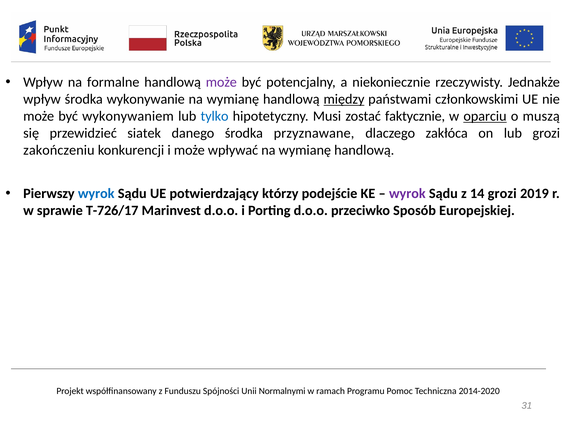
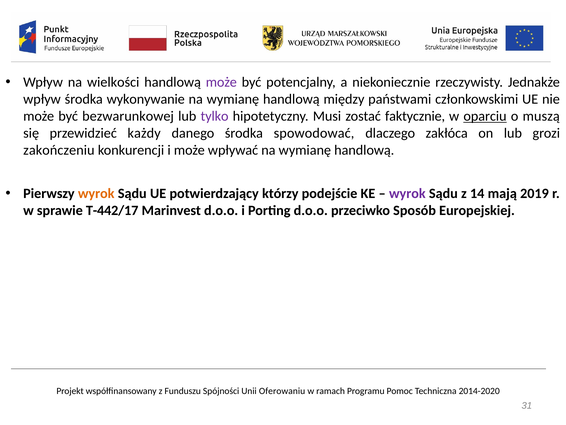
formalne: formalne -> wielkości (113, 82)
między underline: present -> none (344, 99)
wykonywaniem: wykonywaniem -> bezwarunkowej (128, 116)
tylko colour: blue -> purple (215, 116)
siatek: siatek -> każdy (144, 133)
przyznawane: przyznawane -> spowodować (314, 133)
wyrok colour: blue -> orange (96, 193)
14 grozi: grozi -> mają (502, 193)
T-726/17: T-726/17 -> T-442/17 (112, 210)
Normalnymi: Normalnymi -> Oferowaniu (282, 391)
